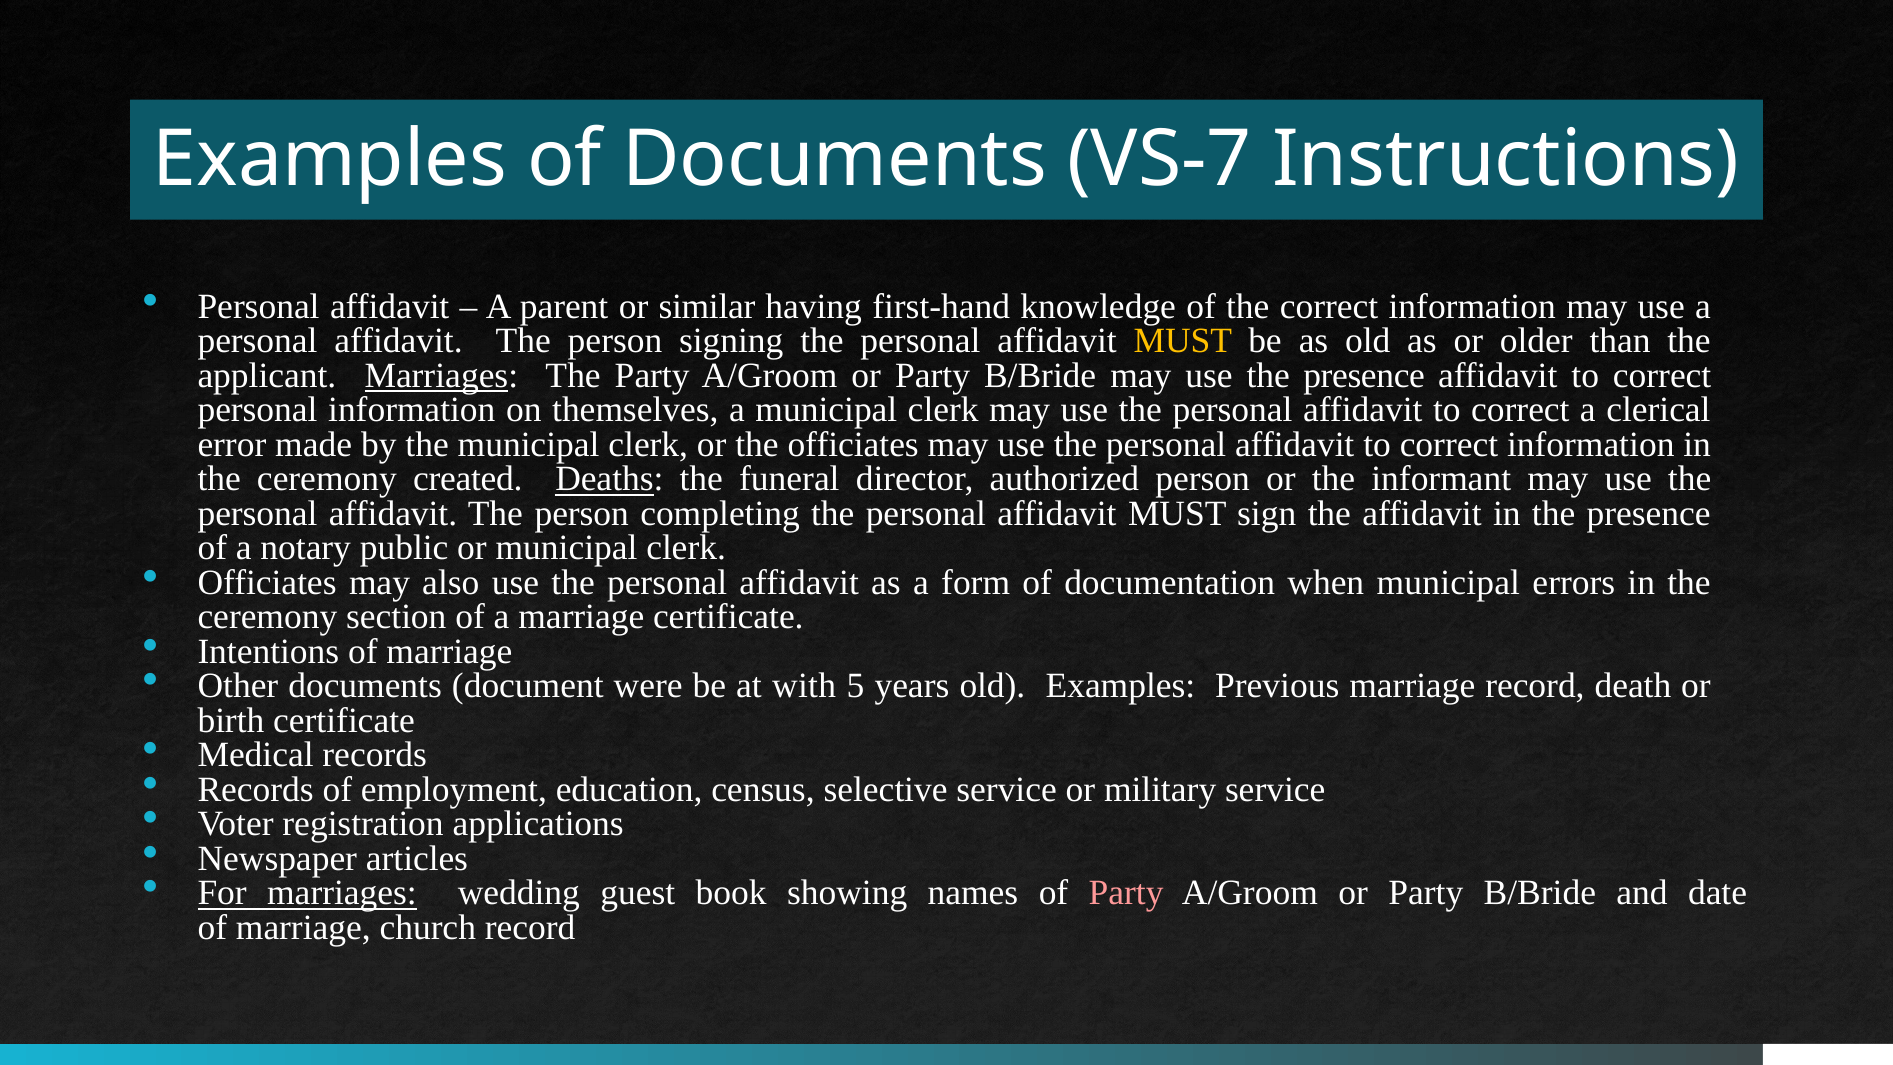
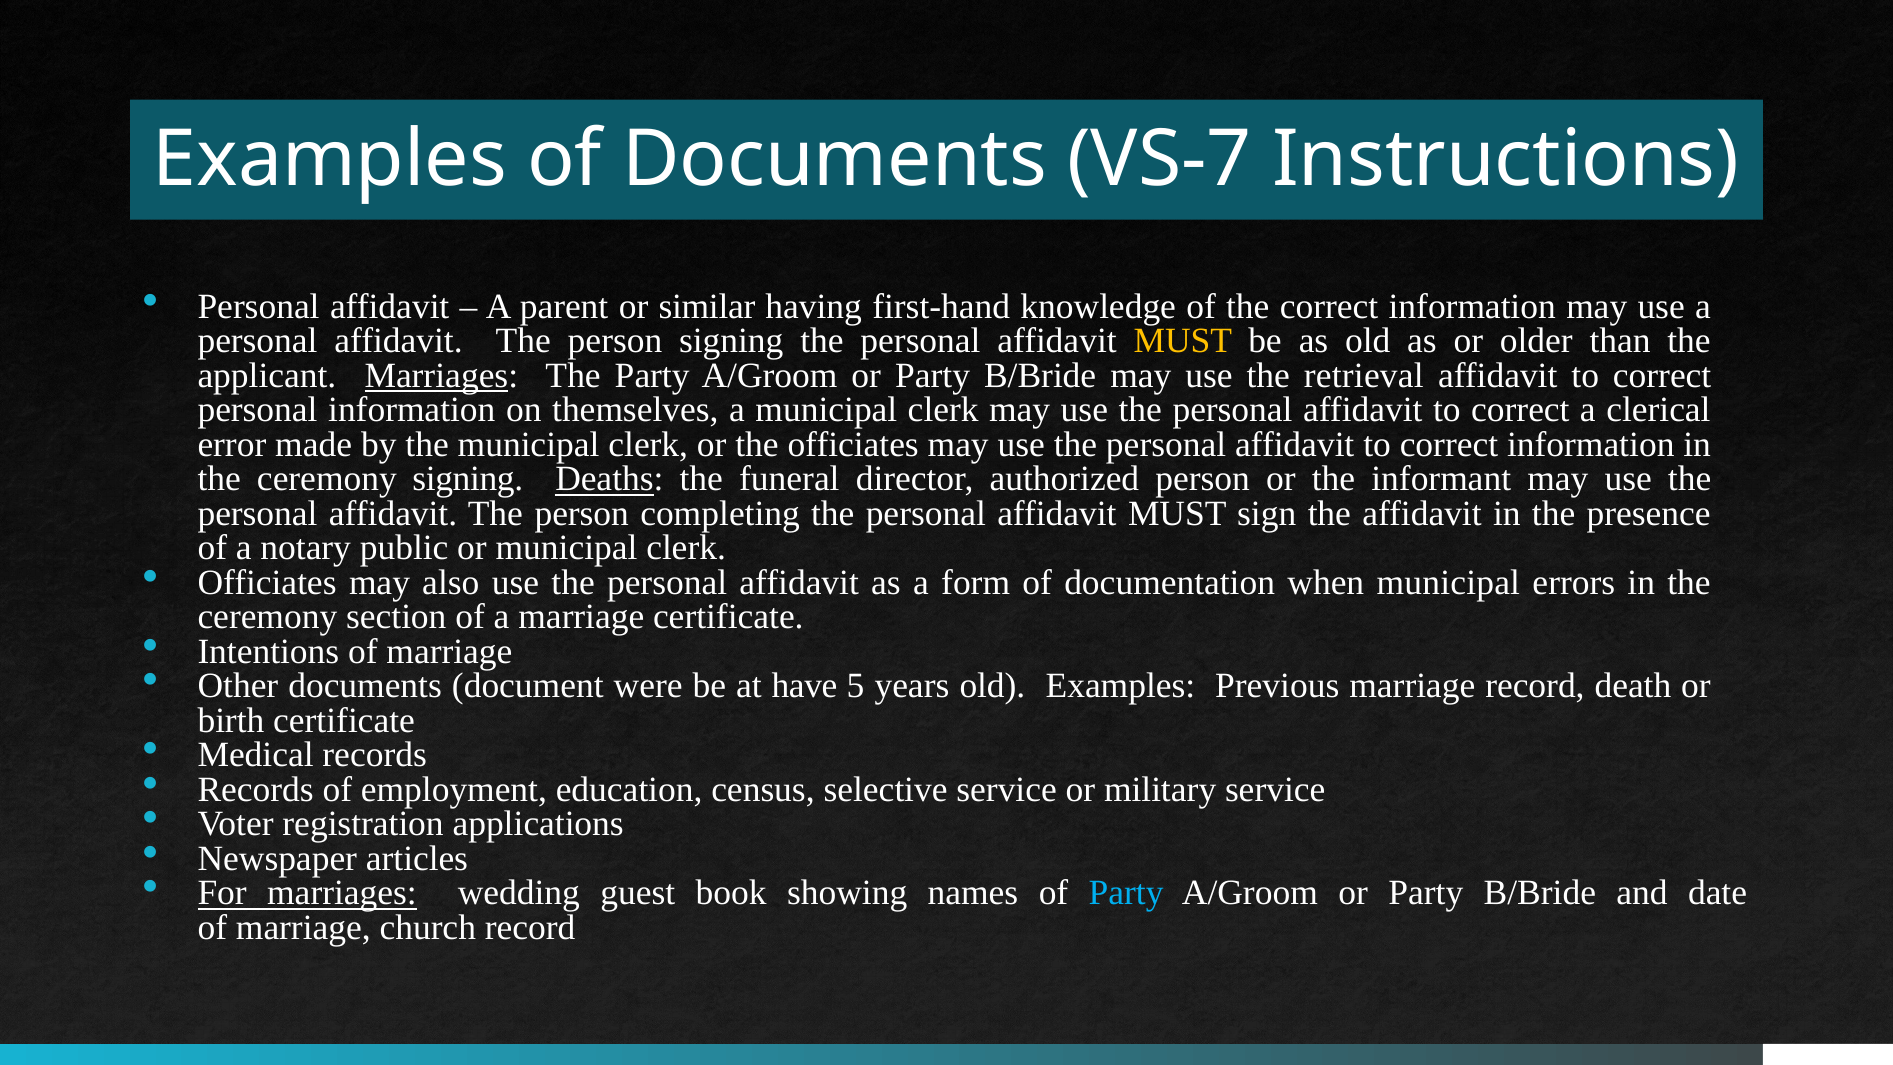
use the presence: presence -> retrieval (1364, 375)
ceremony created: created -> signing (468, 479)
with: with -> have (804, 686)
Party colour: pink -> light blue (1126, 893)
